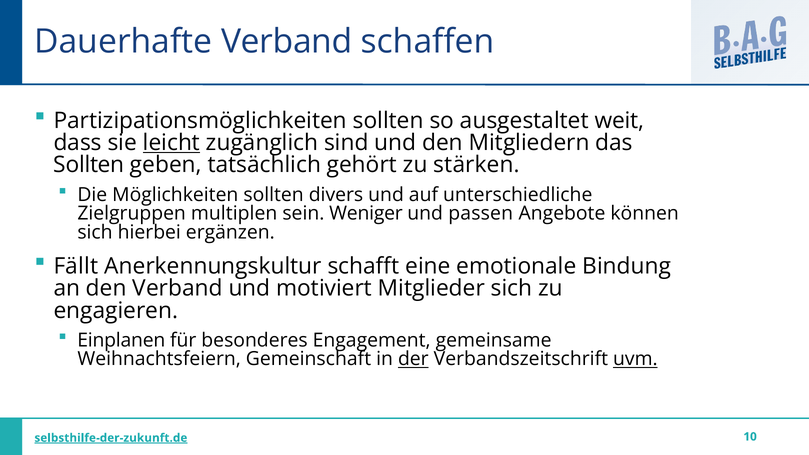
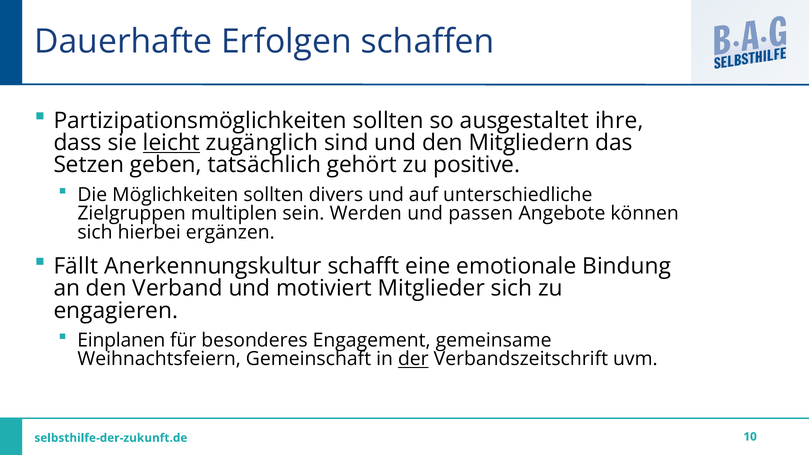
Dauerhafte Verband: Verband -> Erfolgen (287, 41)
weit: weit -> ihre (619, 121)
Sollten: Sollten -> Setzen (89, 165)
stärken: stärken -> positive (477, 165)
Weniger: Weniger -> Werden (366, 213)
uvm underline: present -> none (635, 359)
selbsthilfe-der-zukunft.de underline: present -> none (111, 438)
